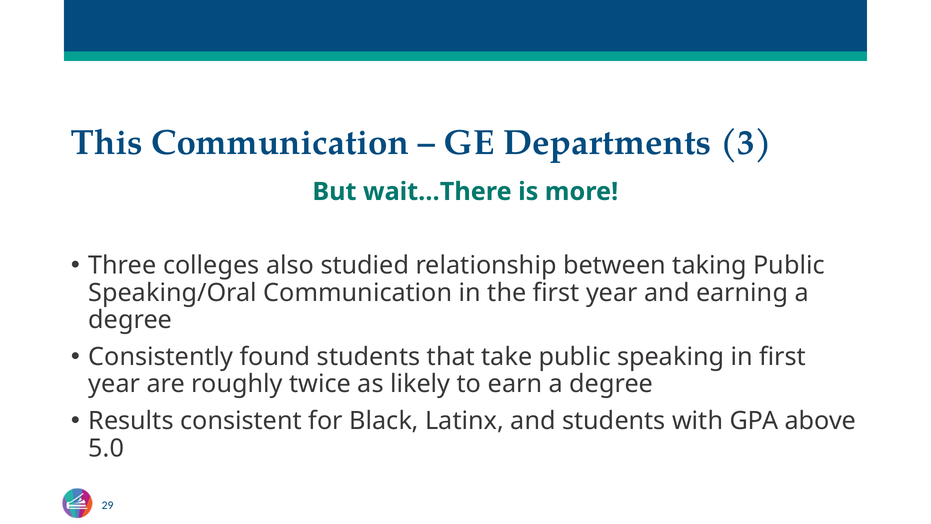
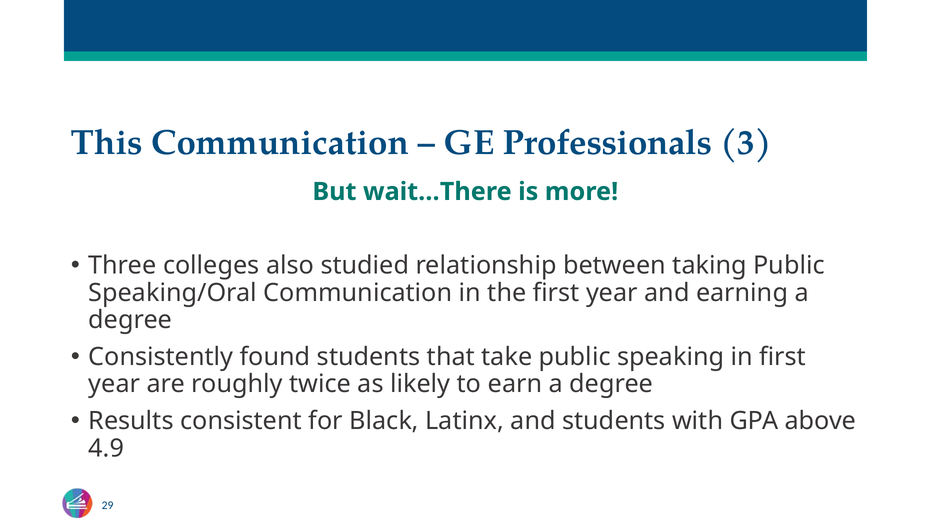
Departments: Departments -> Professionals (608, 142)
5.0: 5.0 -> 4.9 (106, 448)
